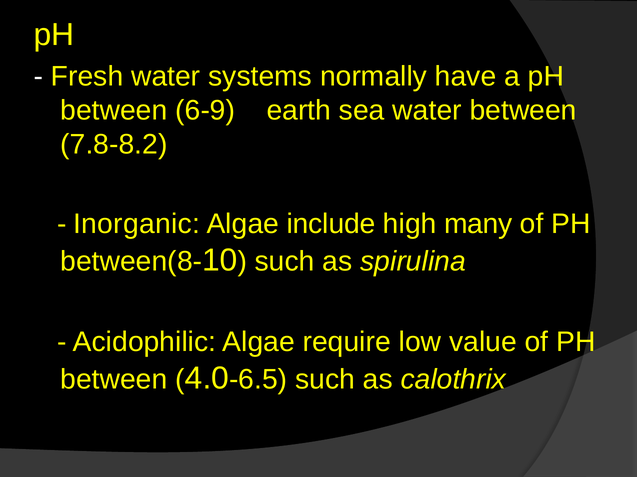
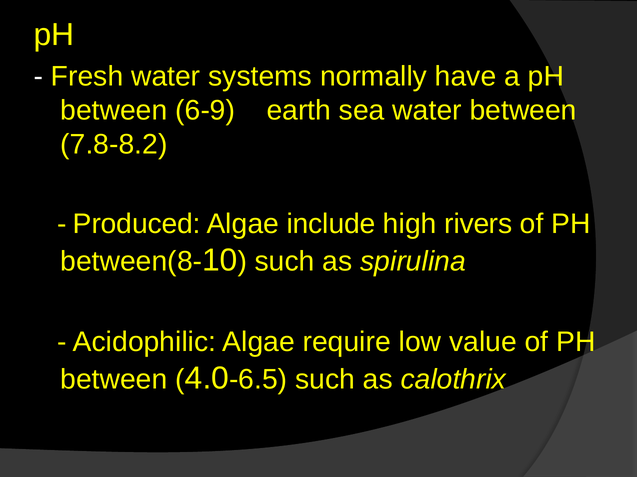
Inorganic: Inorganic -> Produced (137, 224)
many: many -> rivers (478, 224)
